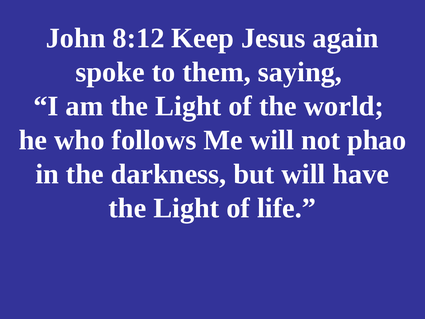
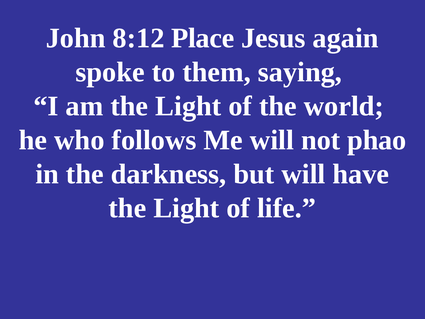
Keep: Keep -> Place (203, 38)
